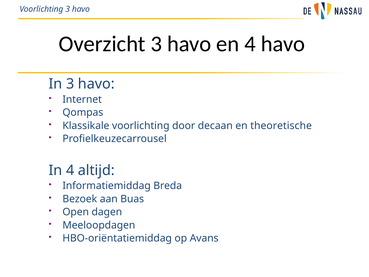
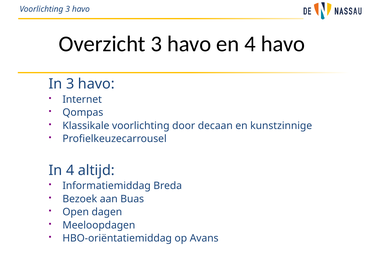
theoretische: theoretische -> kunstzinnige (281, 126)
